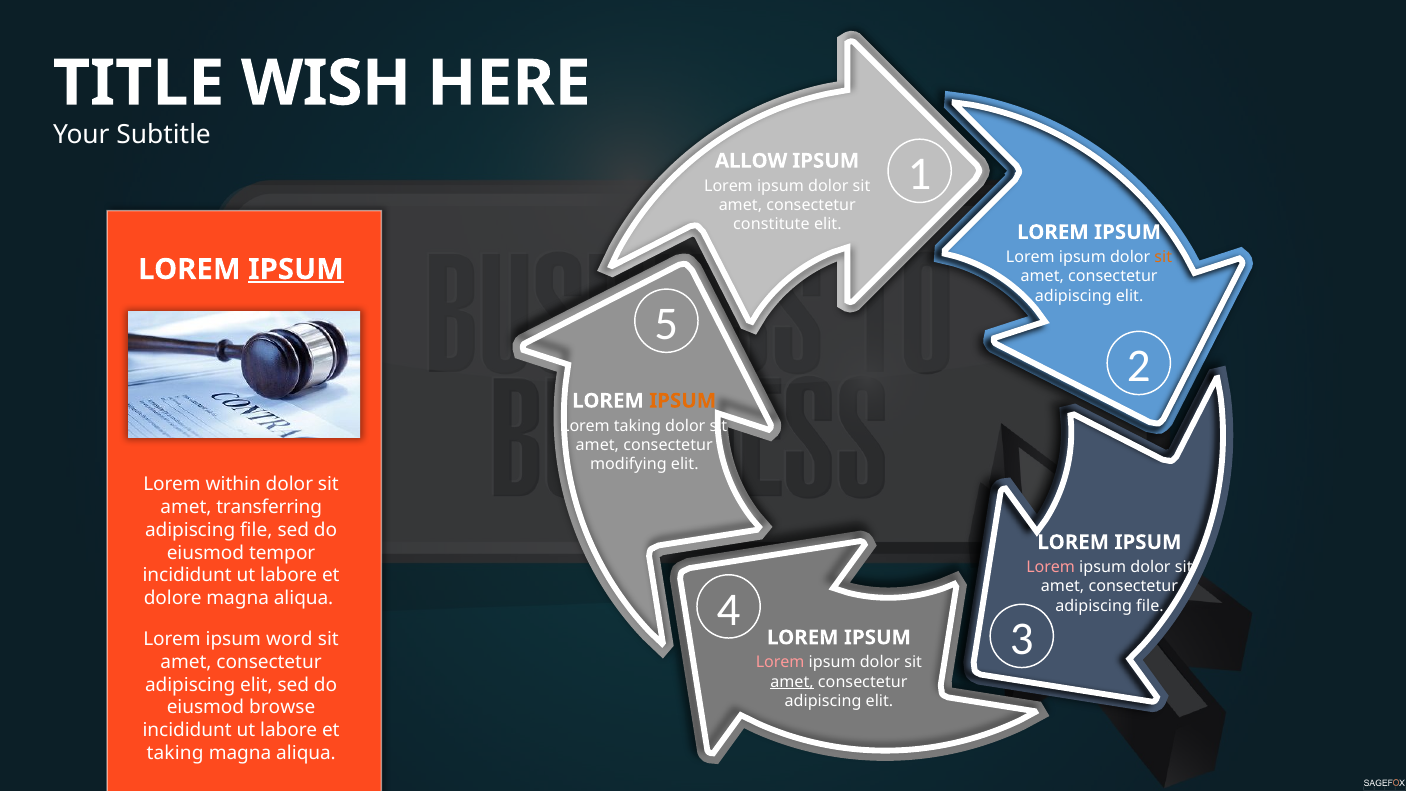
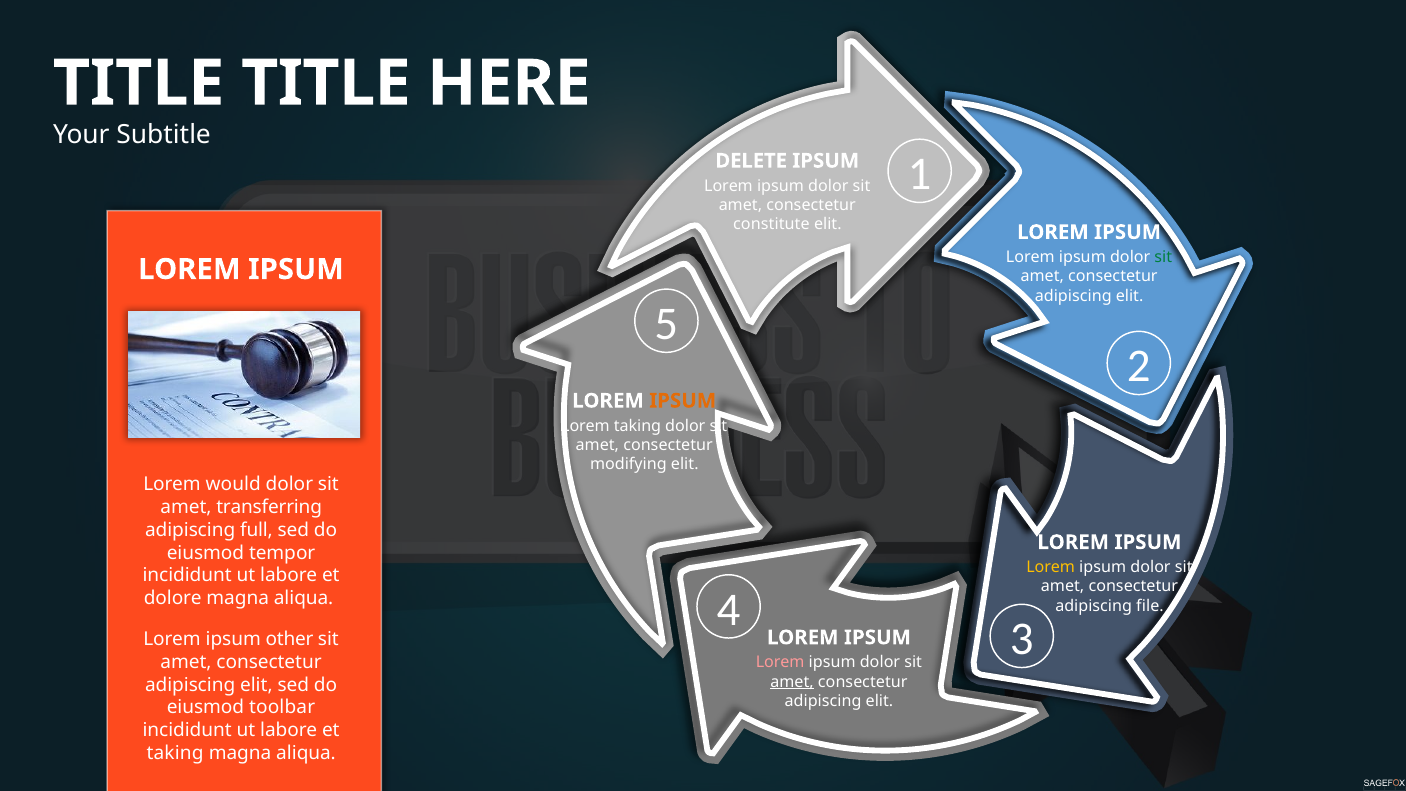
WISH: WISH -> TITLE (326, 83)
ALLOW: ALLOW -> DELETE (751, 161)
sit colour: orange -> green (1163, 257)
IPSUM underline: present -> none (296, 269)
within: within -> would (233, 484)
file: file -> full (256, 530)
Lorem colour: pink -> yellow (1051, 567)
word: word -> other (290, 639)
browse: browse -> toolbar (282, 708)
